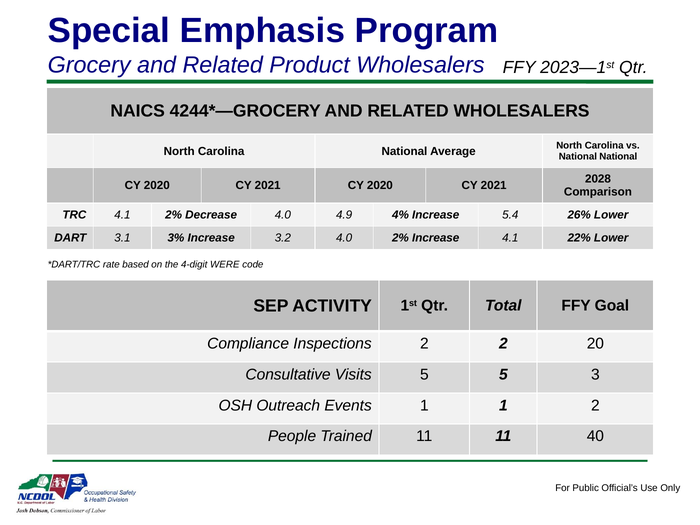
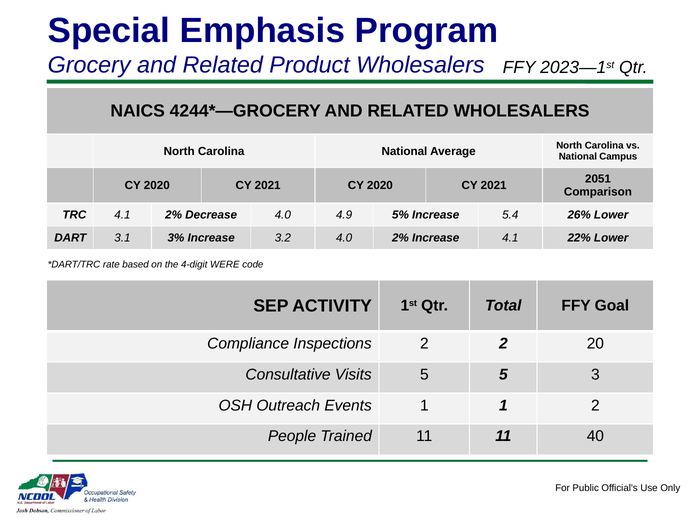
National National: National -> Campus (618, 157)
2028: 2028 -> 2051 (598, 179)
4%: 4% -> 5% (400, 215)
